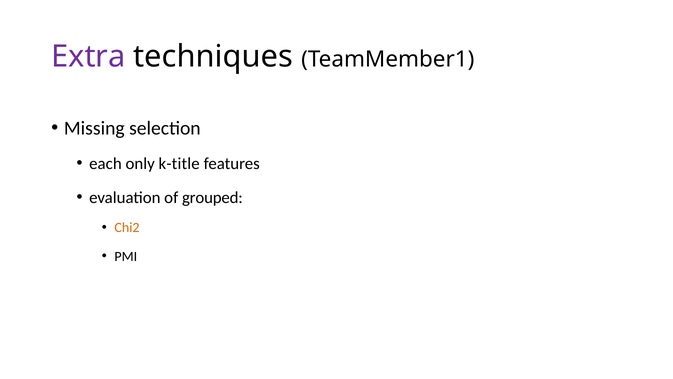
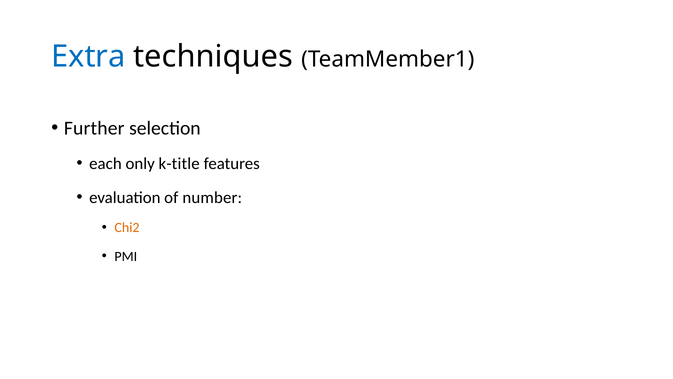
Extra colour: purple -> blue (88, 57)
Missing: Missing -> Further (94, 128)
grouped: grouped -> number (212, 197)
